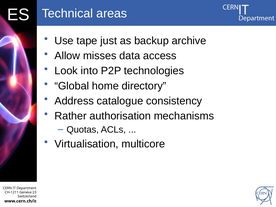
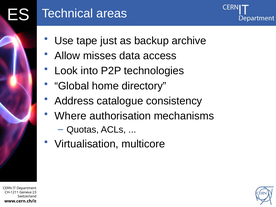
Rather: Rather -> Where (71, 116)
